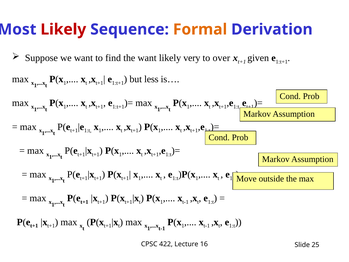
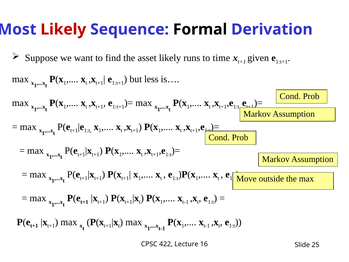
Formal colour: orange -> black (200, 29)
the want: want -> asset (147, 58)
very: very -> runs (192, 58)
over: over -> time (221, 58)
